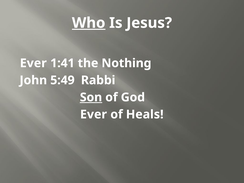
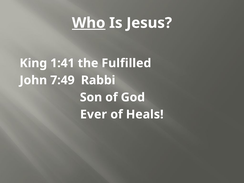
Ever: Ever -> King (33, 63)
Nothing: Nothing -> Fulfilled (126, 63)
5:49: 5:49 -> 7:49 (62, 80)
Son underline: present -> none (91, 97)
